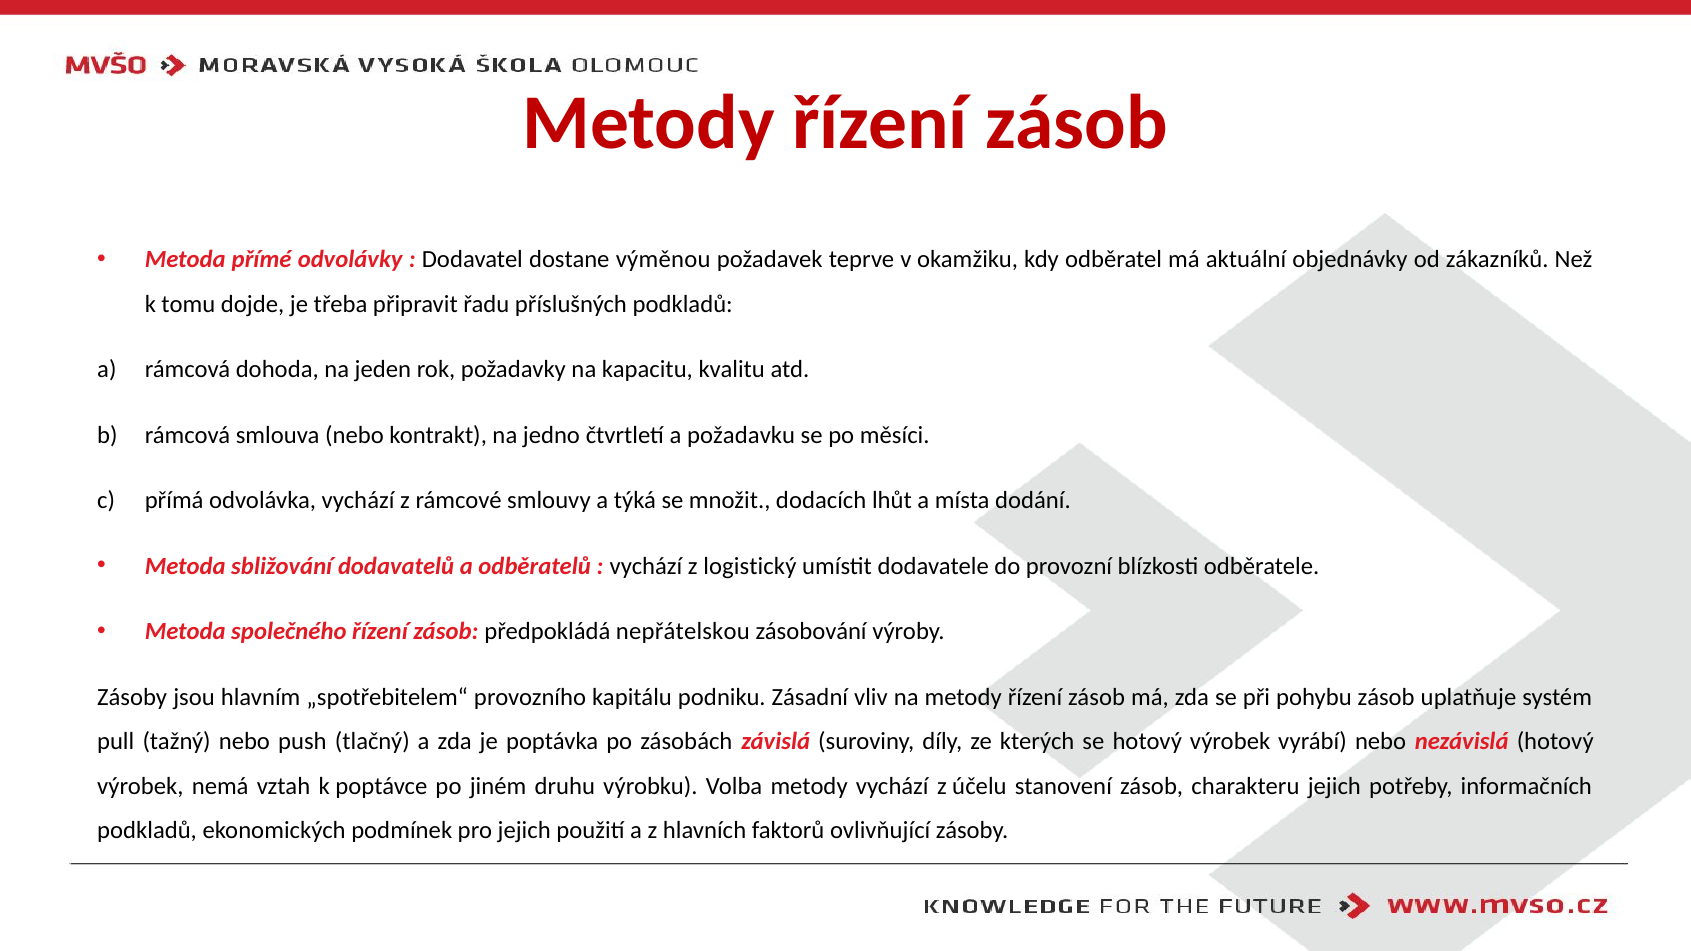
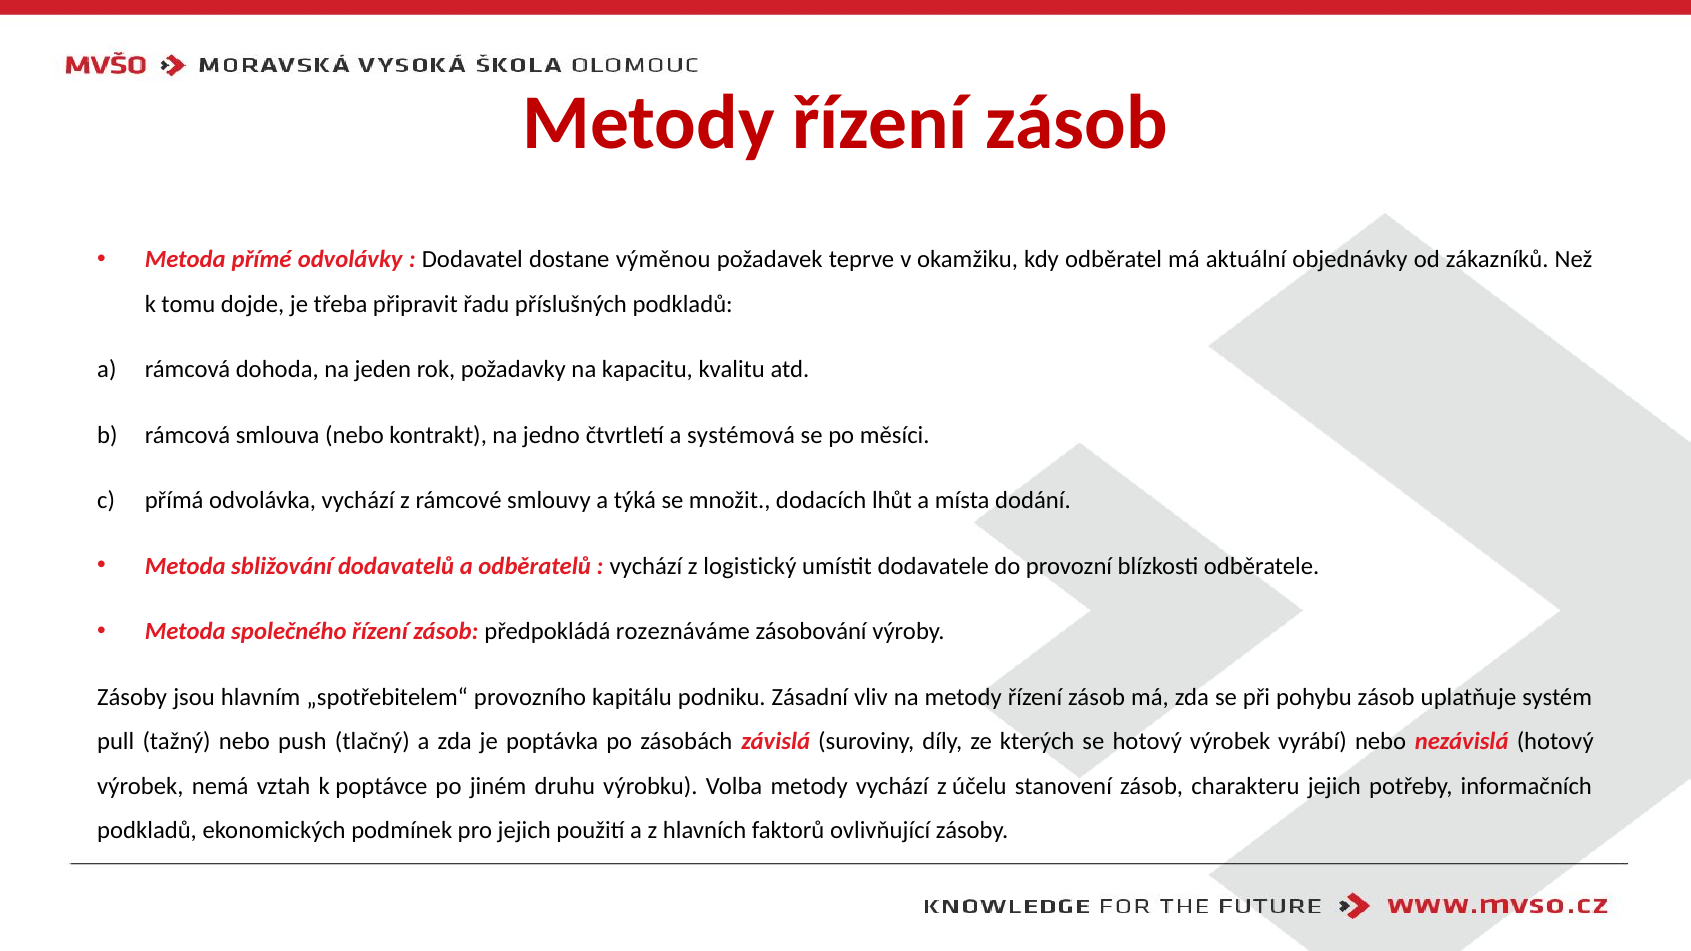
požadavku: požadavku -> systémová (741, 435)
nepřátelskou: nepřátelskou -> rozeznáváme (683, 632)
